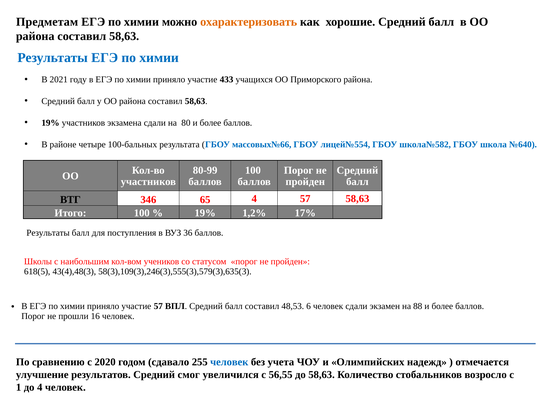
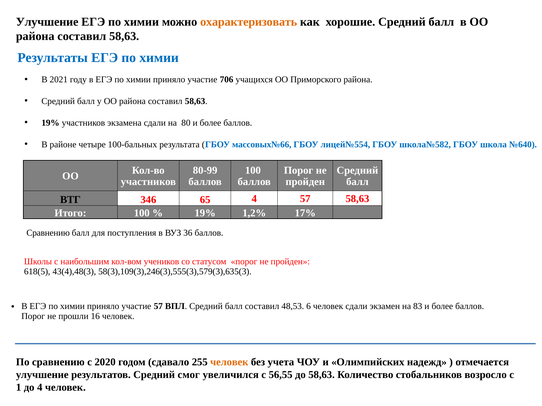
Предметам: Предметам -> Улучшение (47, 22)
433: 433 -> 706 (227, 80)
Результаты: Результаты -> Сравнению (48, 233)
88: 88 -> 83 (418, 307)
человек colour: blue -> orange (229, 362)
